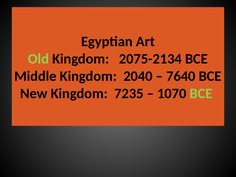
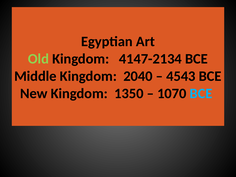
2075-2134: 2075-2134 -> 4147-2134 (150, 59)
7640: 7640 -> 4543 (181, 76)
7235: 7235 -> 1350 (129, 93)
BCE colour: light green -> light blue (201, 93)
